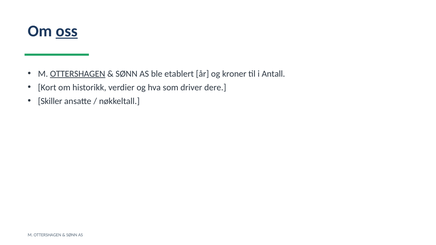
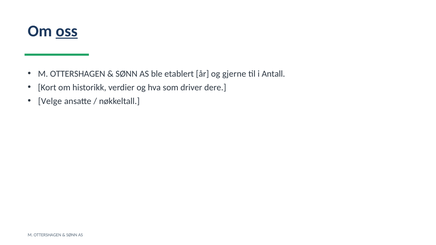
OTTERSHAGEN underline: present -> none (78, 74)
kroner: kroner -> gjerne (234, 74)
Skiller: Skiller -> Velge (50, 101)
